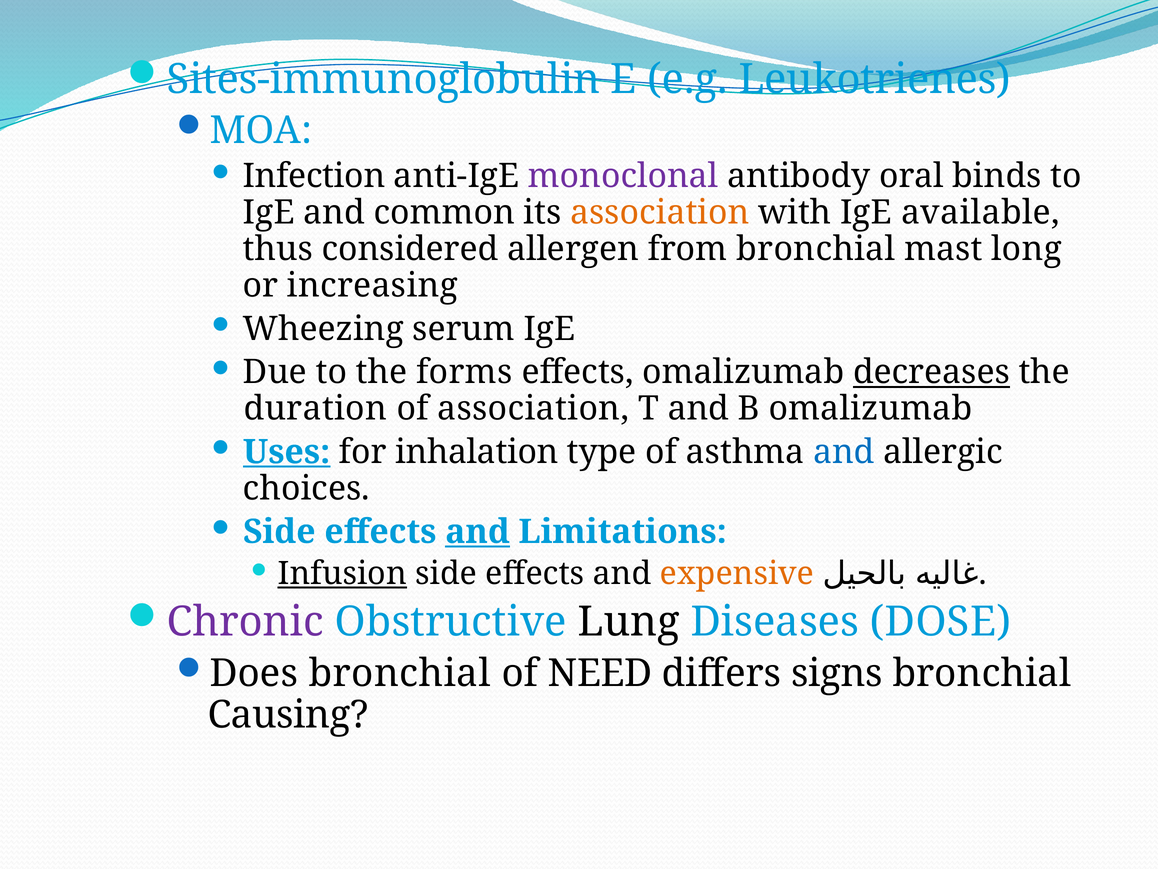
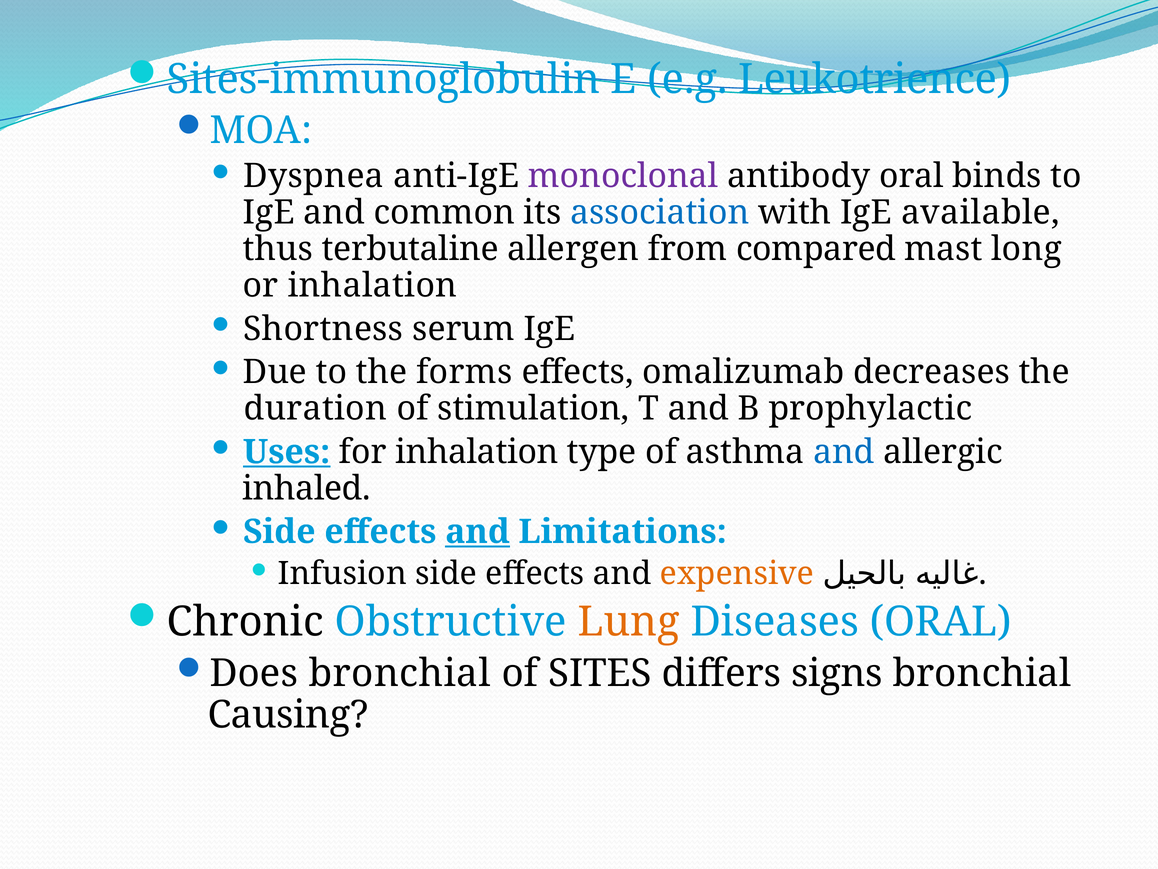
Leukotrienes: Leukotrienes -> Leukotrience (875, 79)
Infection: Infection -> Dyspnea (314, 176)
association colour: orange -> blue (660, 213)
considered: considered -> terbutaline (410, 249)
from bronchial: bronchial -> compared (816, 249)
or increasing: increasing -> inhalation (372, 286)
Wheezing: Wheezing -> Shortness (323, 329)
decreases underline: present -> none (931, 372)
of association: association -> stimulation (533, 409)
B omalizumab: omalizumab -> prophylactic (871, 409)
choices: choices -> inhaled (307, 488)
Infusion underline: present -> none (342, 574)
Chronic colour: purple -> black (245, 622)
Lung colour: black -> orange (629, 622)
Diseases DOSE: DOSE -> ORAL (941, 622)
NEED: NEED -> SITES (600, 673)
